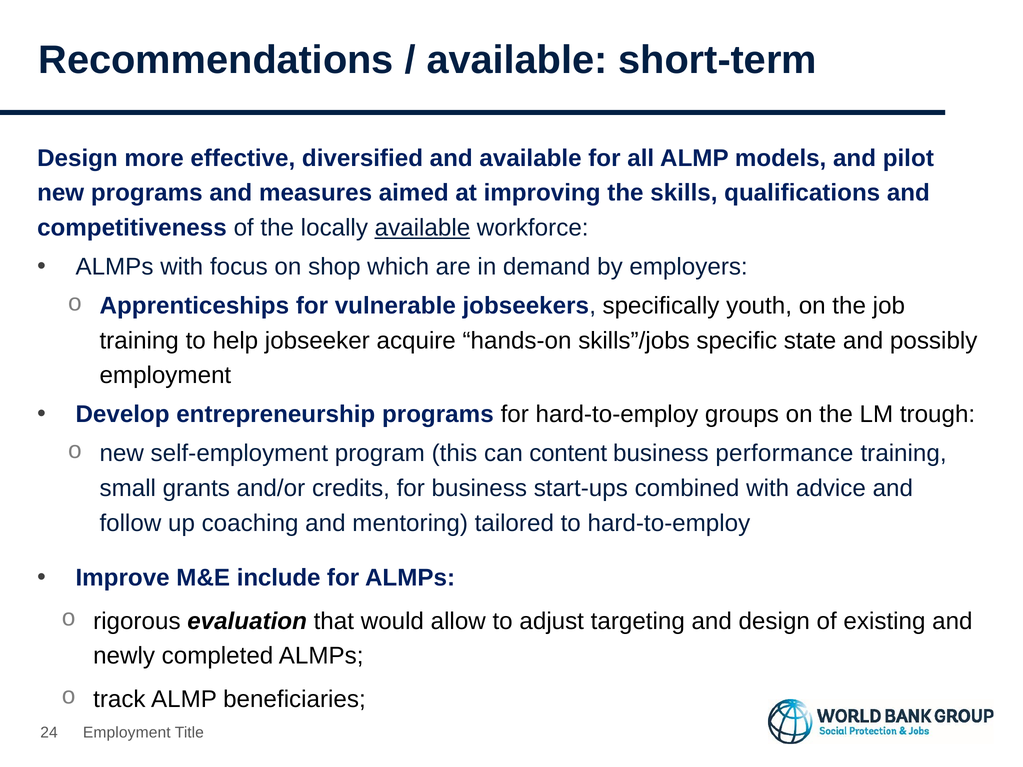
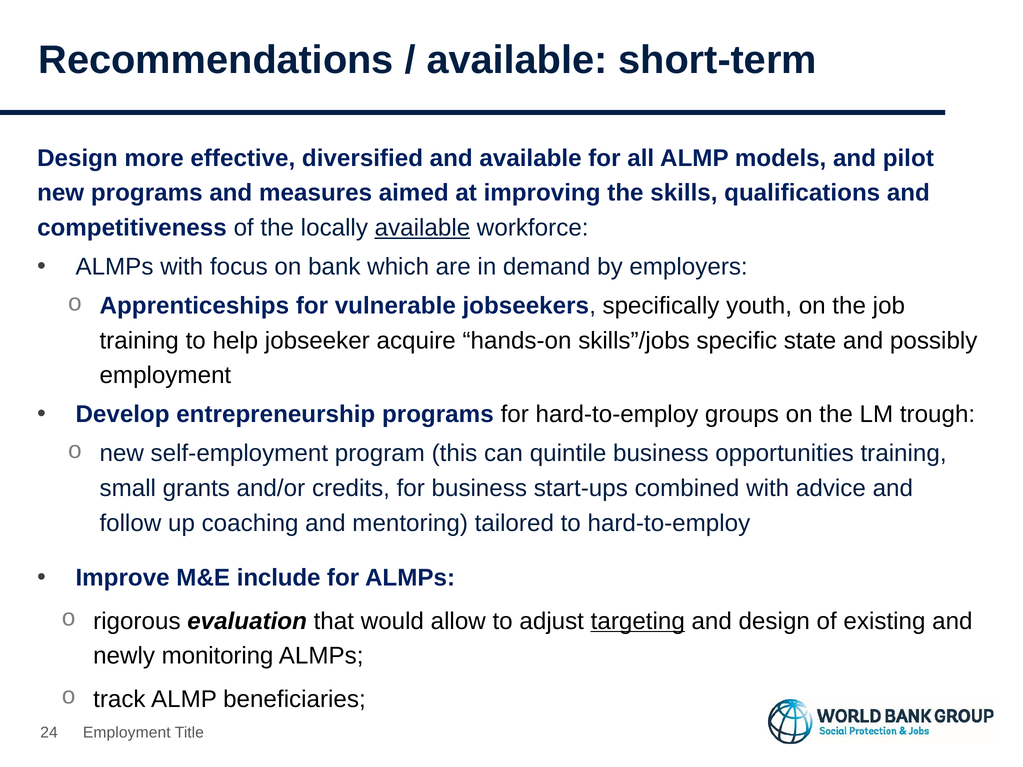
shop: shop -> bank (334, 267)
content: content -> quintile (568, 454)
performance: performance -> opportunities (785, 454)
targeting underline: none -> present (638, 621)
completed: completed -> monitoring (218, 656)
